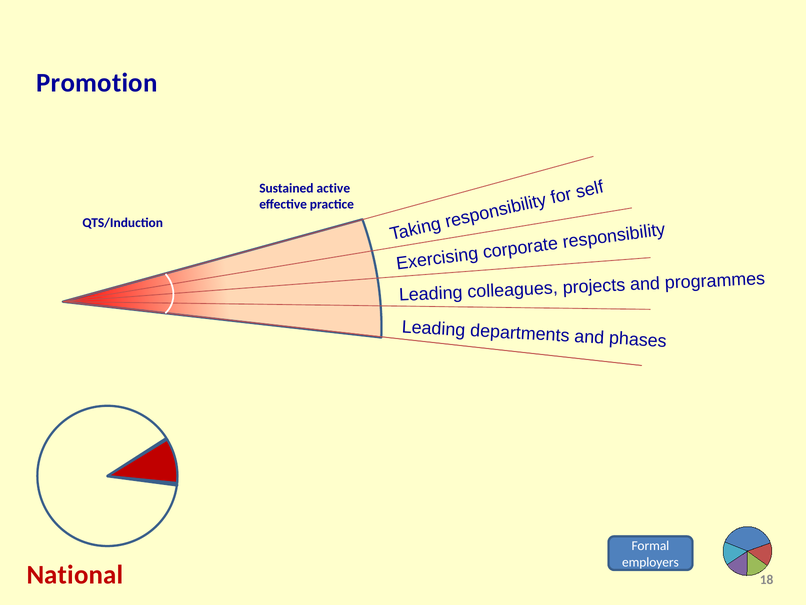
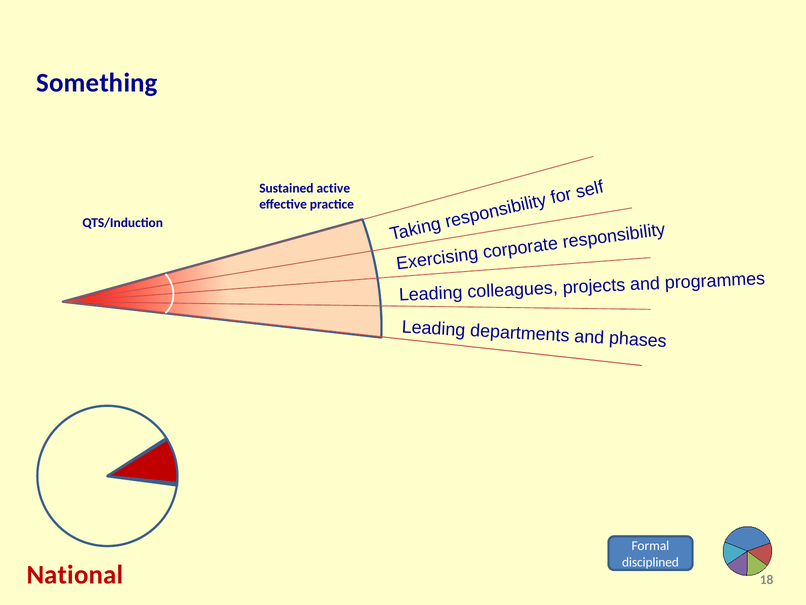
Promotion: Promotion -> Something (97, 83)
employers: employers -> disciplined (650, 562)
